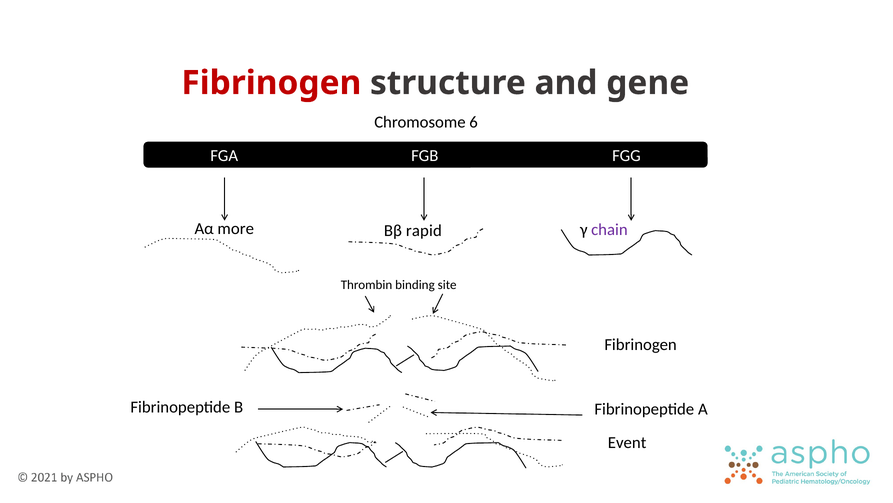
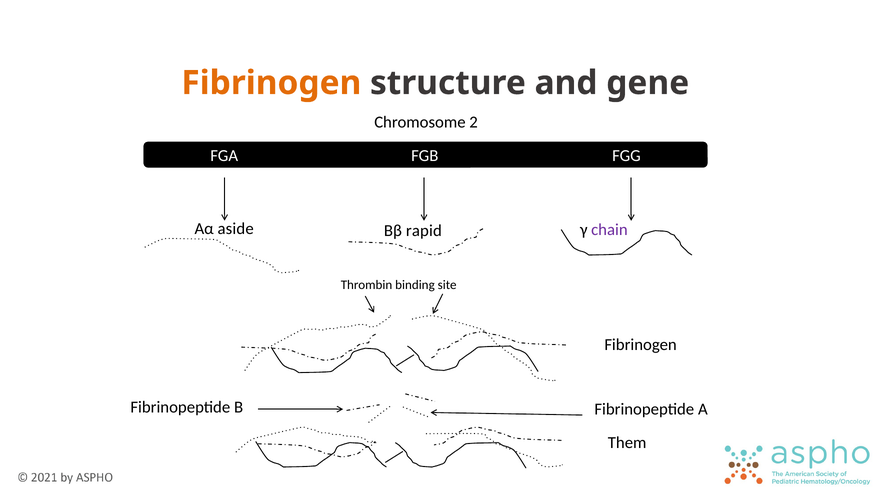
Fibrinogen colour: red -> orange (271, 83)
6: 6 -> 2 (474, 122)
more: more -> aside (236, 228)
Event: Event -> Them (627, 442)
